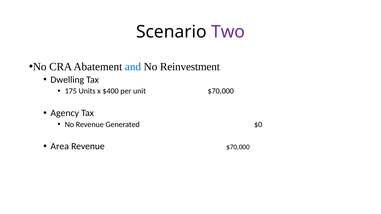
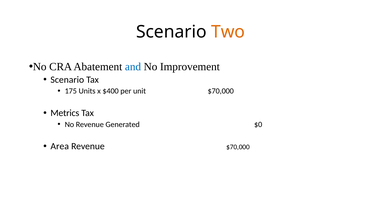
Two colour: purple -> orange (228, 32)
Reinvestment: Reinvestment -> Improvement (190, 67)
Dwelling: Dwelling -> Scenario (67, 80)
Agency: Agency -> Metrics (65, 113)
